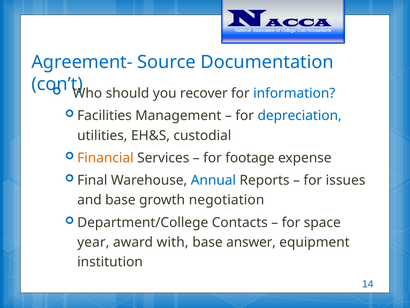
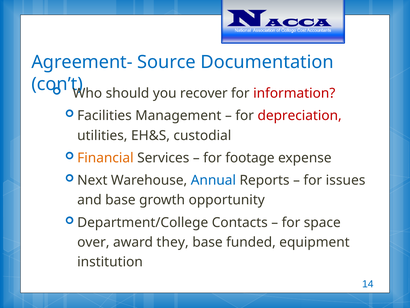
information colour: blue -> red (294, 93)
depreciation colour: blue -> red (300, 116)
Final: Final -> Next (92, 180)
negotiation: negotiation -> opportunity (227, 200)
year: year -> over (93, 242)
with: with -> they (173, 242)
answer: answer -> funded (251, 242)
